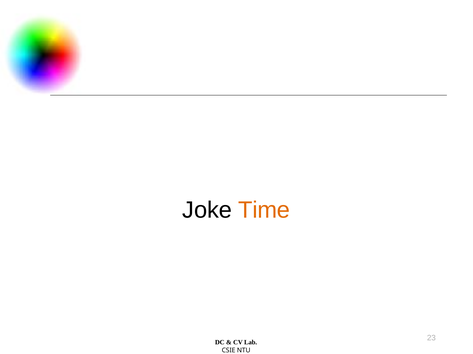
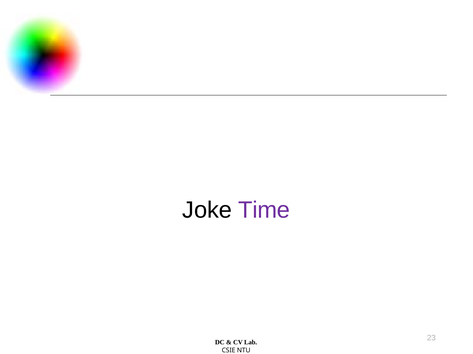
Time colour: orange -> purple (264, 210)
